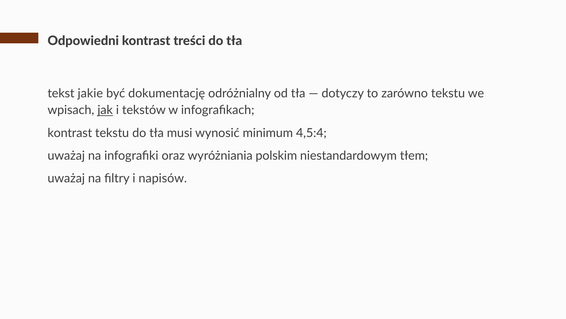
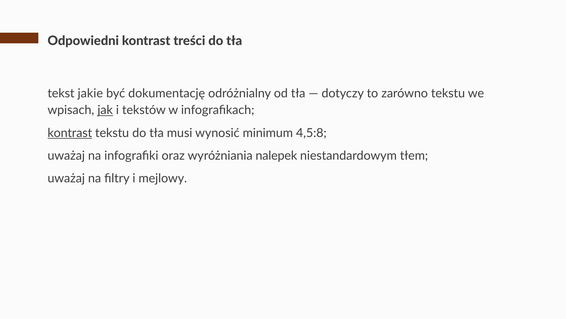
kontrast underline: none -> present (70, 133)
4,5:4: 4,5:4 -> 4,5:8 (311, 133)
polskim: polskim -> nalepek (276, 155)
napisów: napisów -> mejlowy (163, 178)
